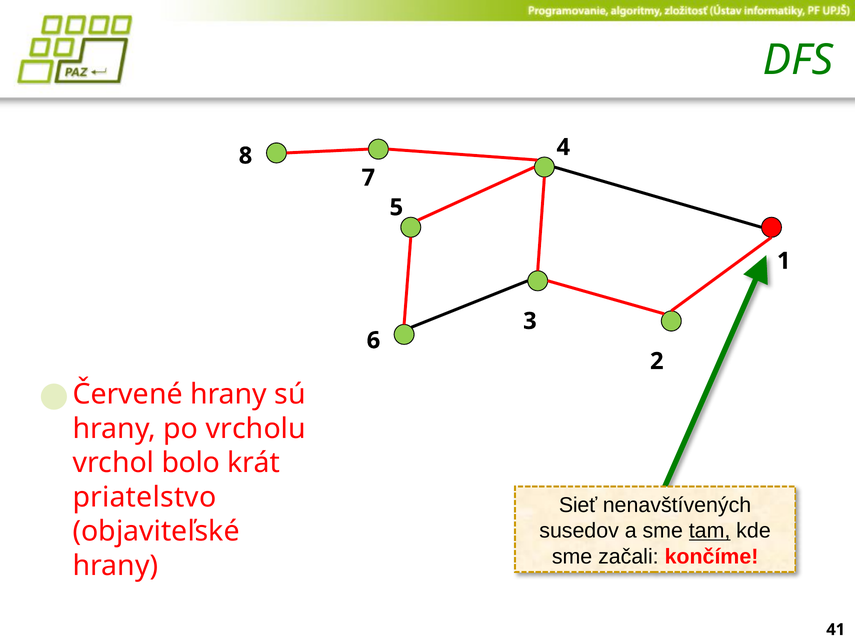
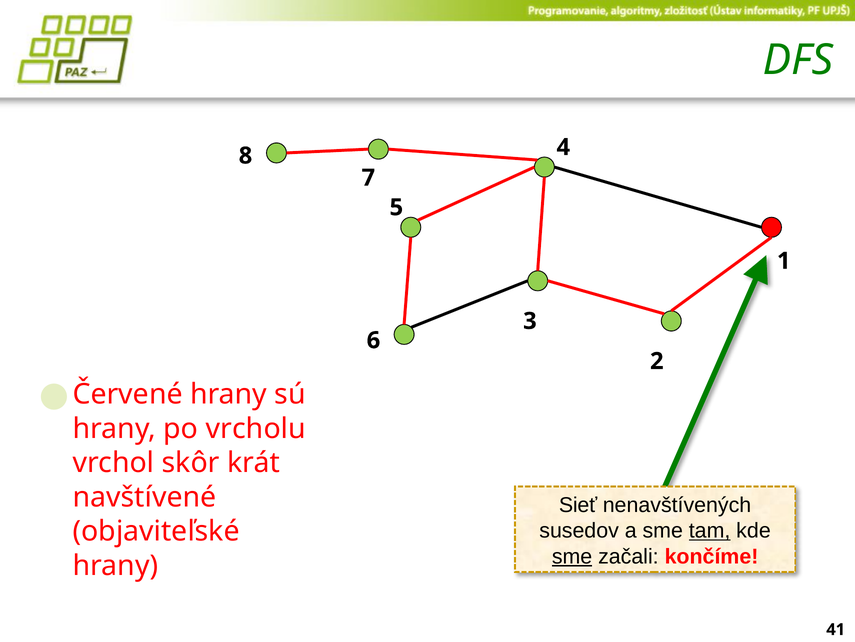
bolo: bolo -> skôr (191, 462)
priatelstvo: priatelstvo -> navštívené (145, 497)
sme underline: none -> present (572, 556)
